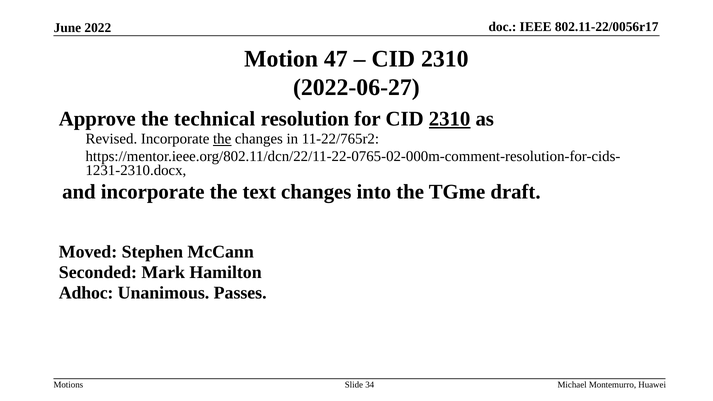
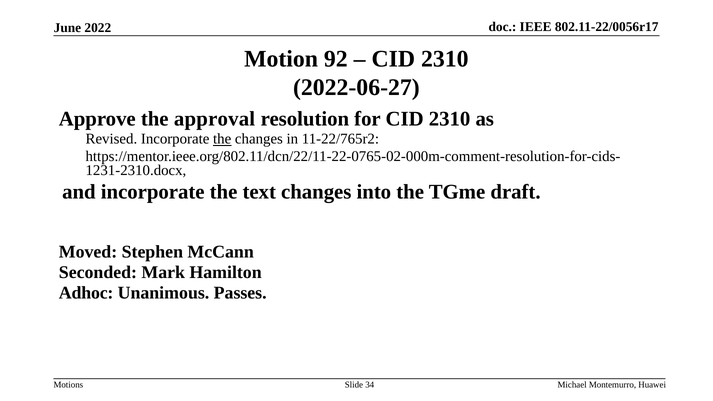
47: 47 -> 92 (336, 59)
technical: technical -> approval (215, 119)
2310 underline: present -> none (450, 119)
